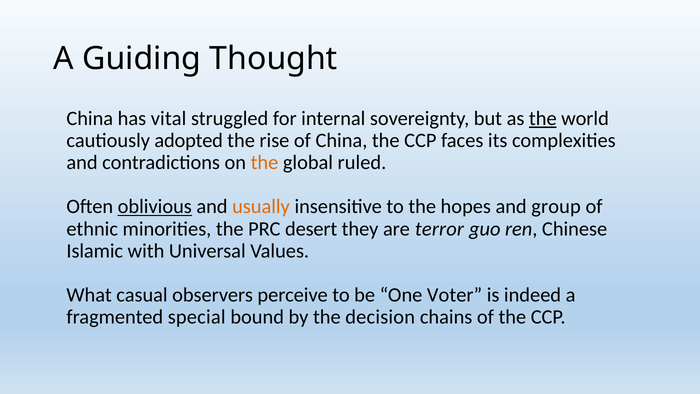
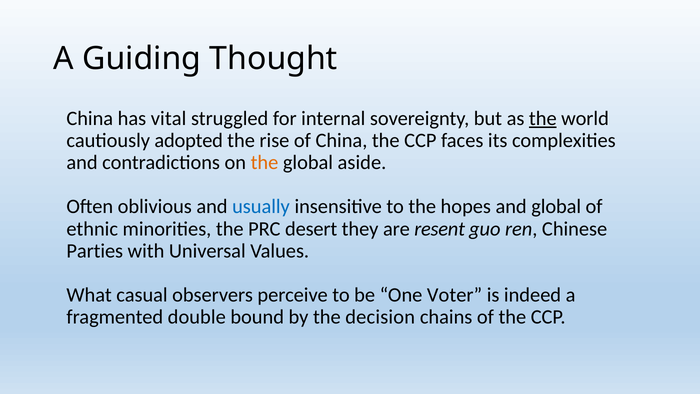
ruled: ruled -> aside (362, 162)
oblivious underline: present -> none (155, 207)
usually colour: orange -> blue (261, 207)
and group: group -> global (556, 207)
terror: terror -> resent (440, 229)
Islamic: Islamic -> Parties (95, 251)
special: special -> double (197, 317)
